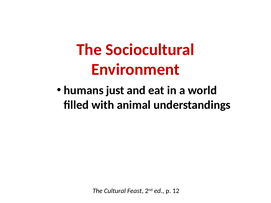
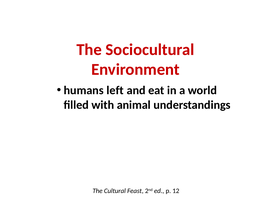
just: just -> left (115, 91)
